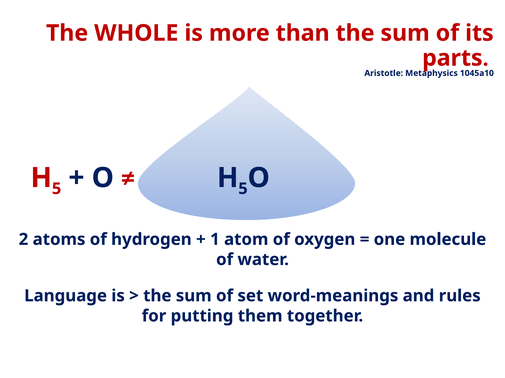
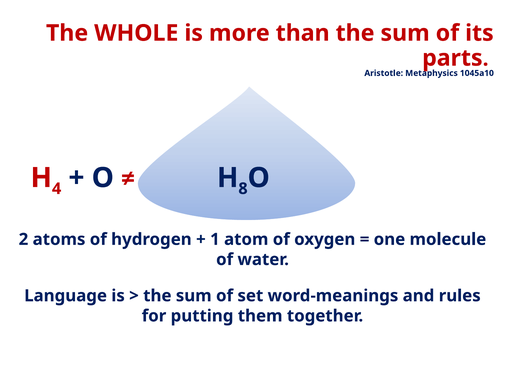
5: 5 -> 4 (57, 189)
5: 5 -> 8 (243, 189)
